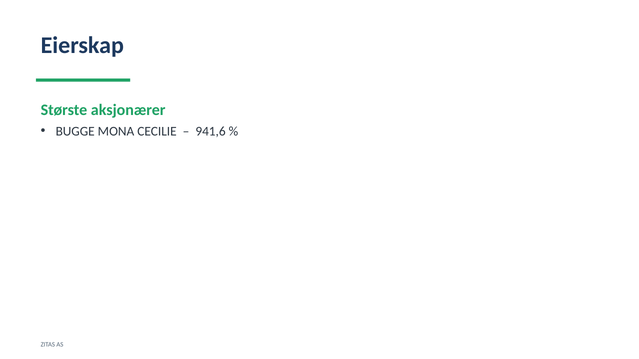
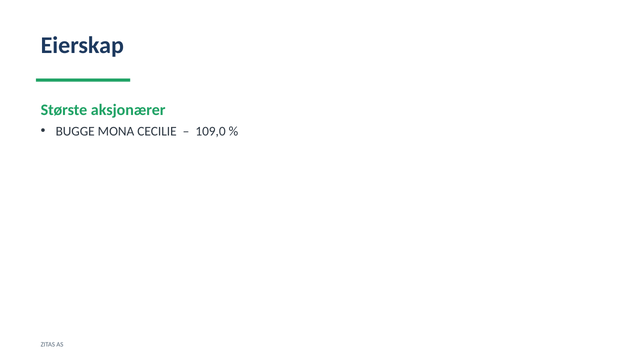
941,6: 941,6 -> 109,0 (211, 131)
